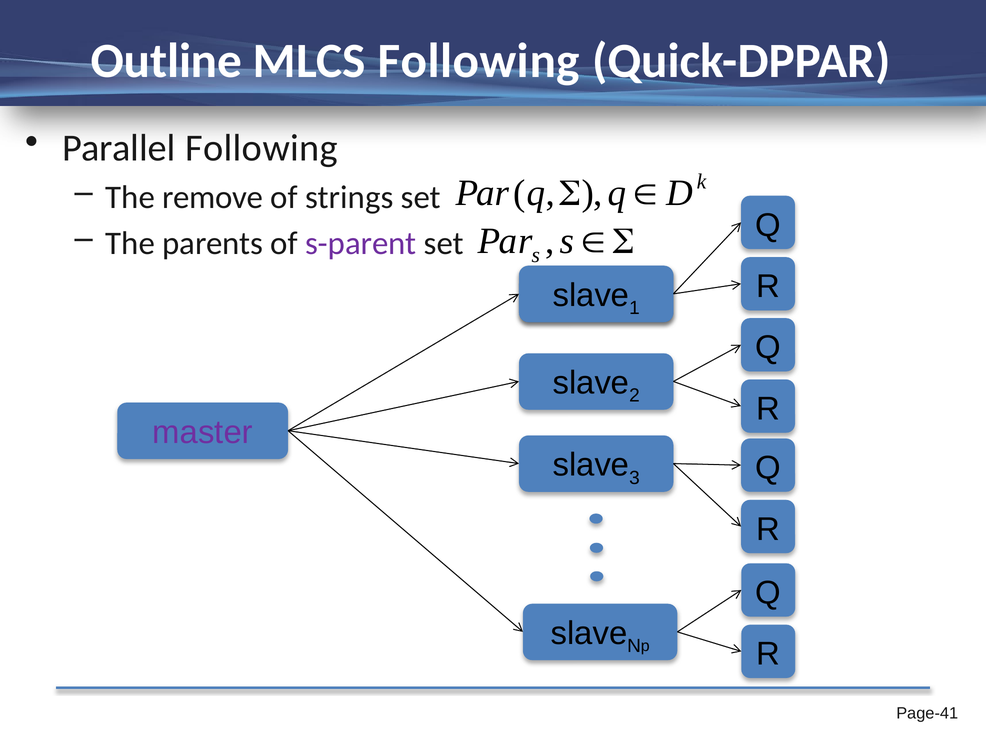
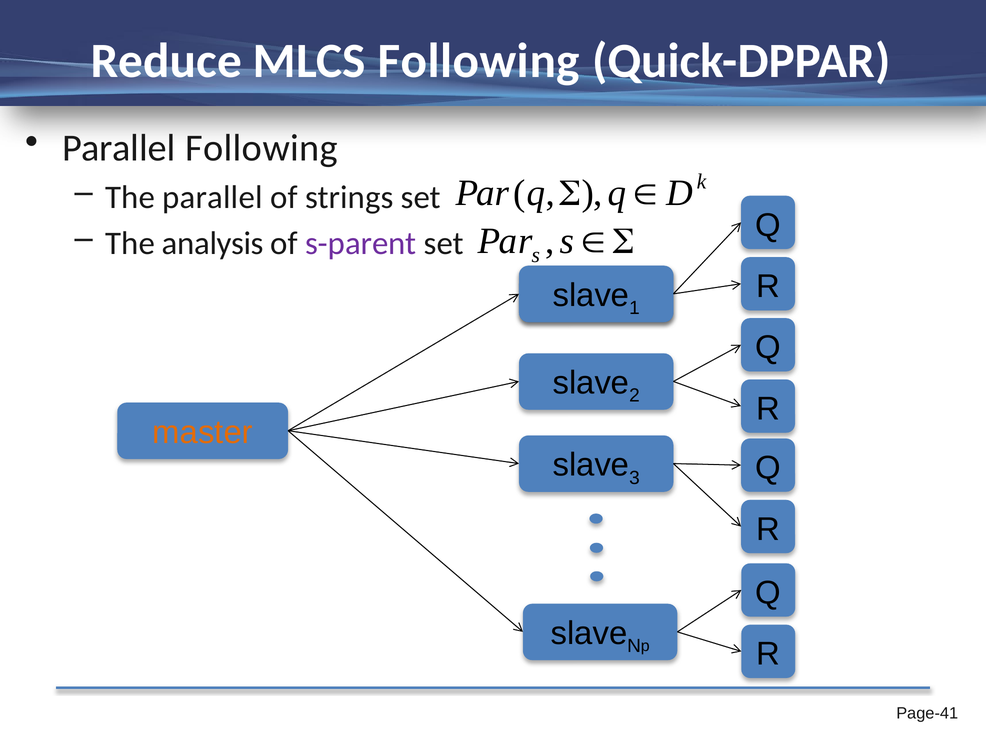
Outline: Outline -> Reduce (166, 61)
The remove: remove -> parallel (213, 197)
parents: parents -> analysis (213, 243)
master colour: purple -> orange (203, 433)
